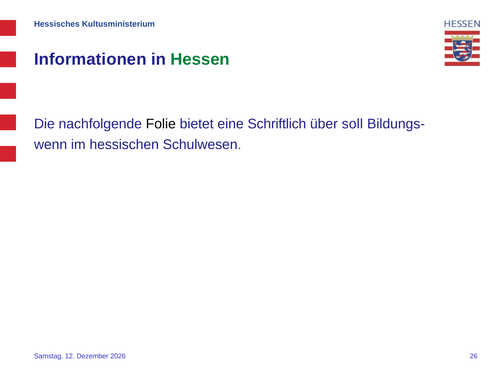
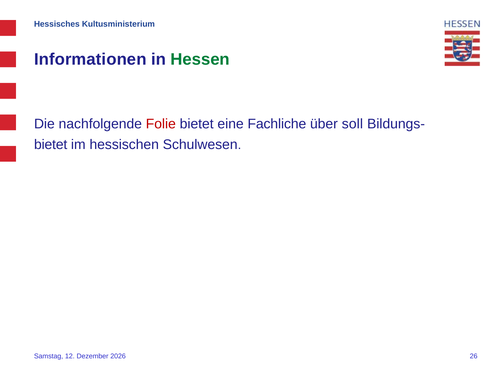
Folie colour: black -> red (161, 124)
Schriftlich: Schriftlich -> Fachliche (277, 124)
wenn: wenn -> bietet (51, 145)
